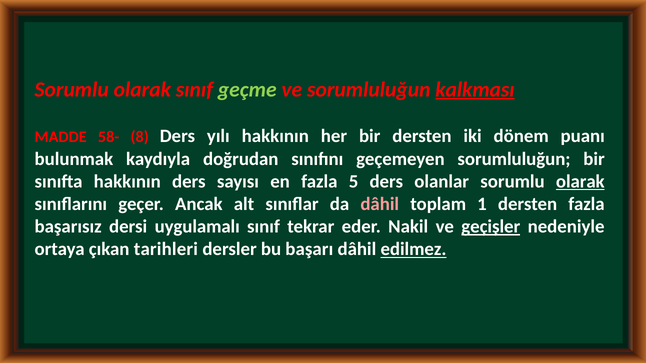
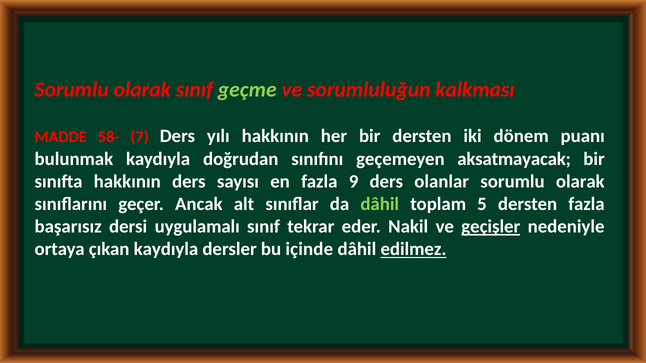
kalkması underline: present -> none (475, 90)
8: 8 -> 7 (140, 137)
geçemeyen sorumluluğun: sorumluluğun -> aksatmayacak (514, 159)
5: 5 -> 9 (354, 182)
olarak underline: present -> none (580, 182)
dâhil colour: pink -> light green (380, 204)
1: 1 -> 5 (482, 204)
çıkan tarihleri: tarihleri -> kaydıyla (166, 249)
başarı: başarı -> içinde (309, 249)
